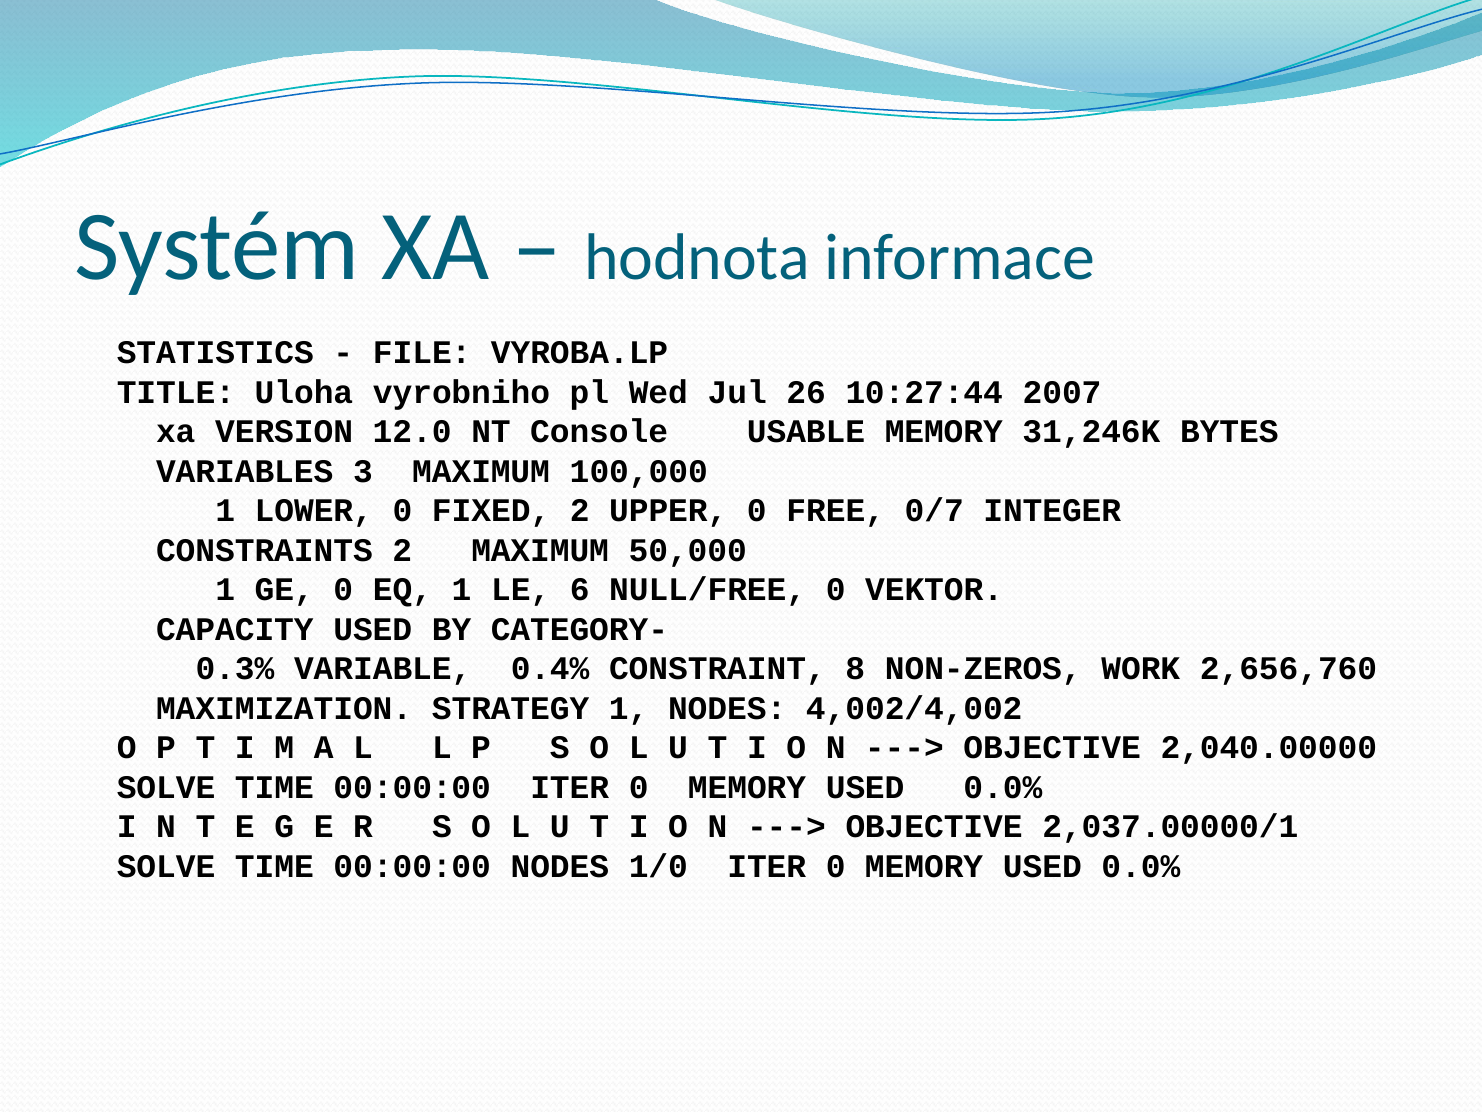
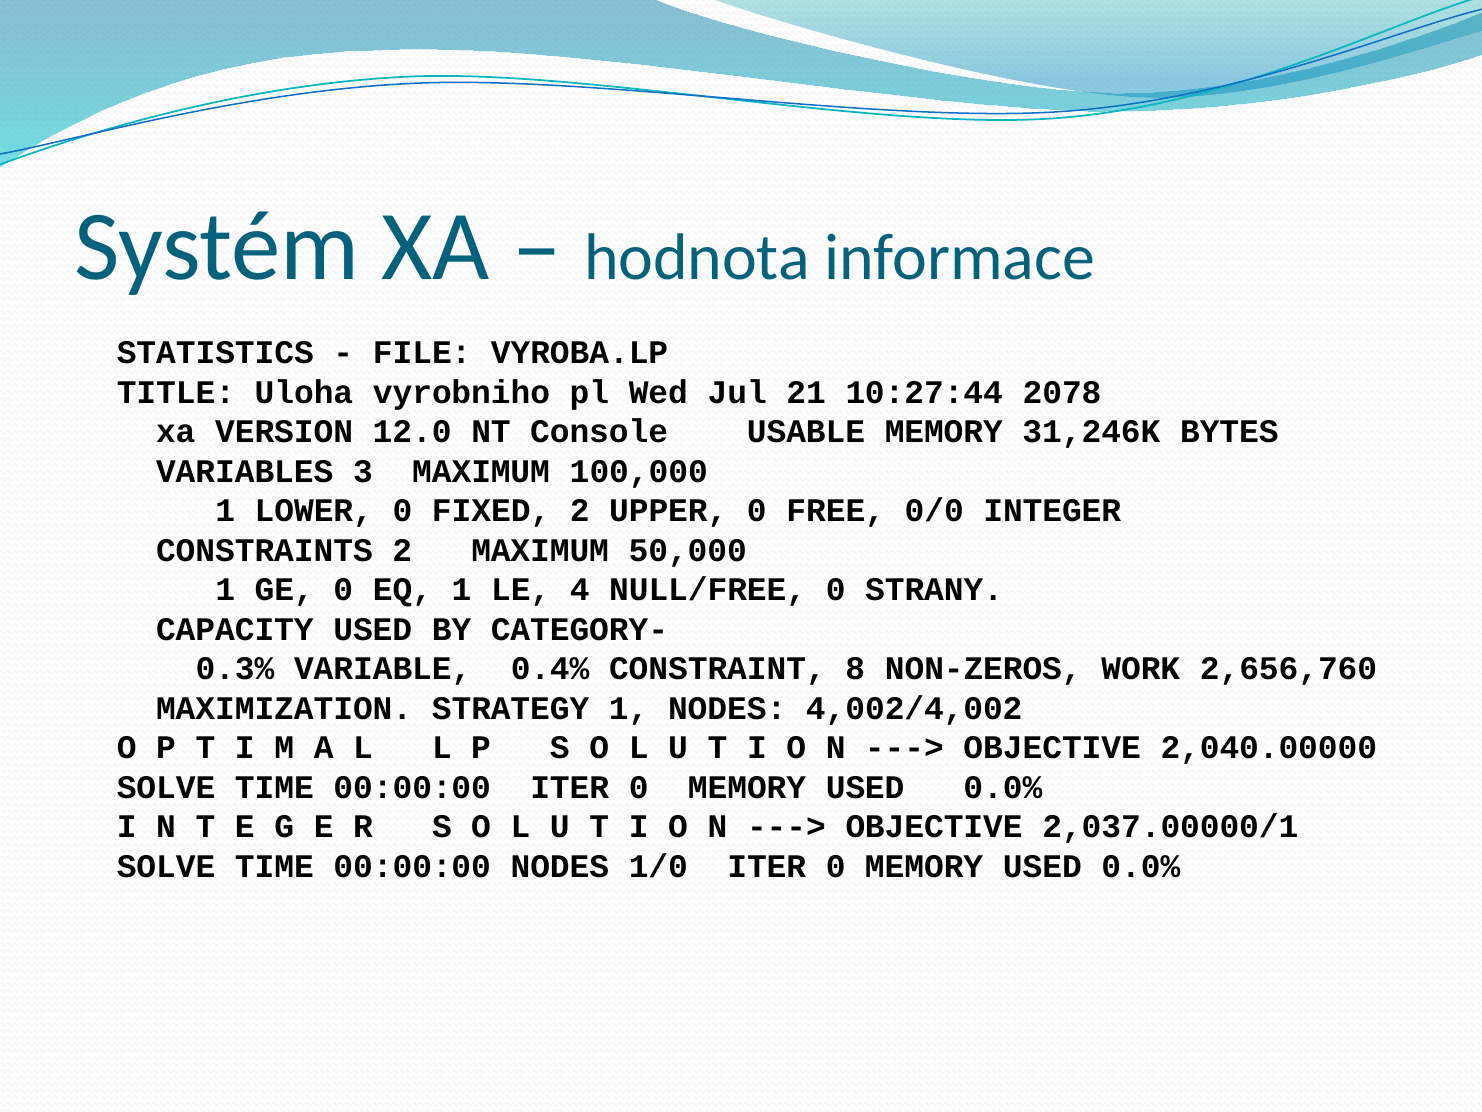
26: 26 -> 21 (806, 392)
2007: 2007 -> 2078 (1062, 392)
0/7: 0/7 -> 0/0 (934, 511)
6: 6 -> 4 (580, 590)
VEKTOR: VEKTOR -> STRANY (934, 590)
